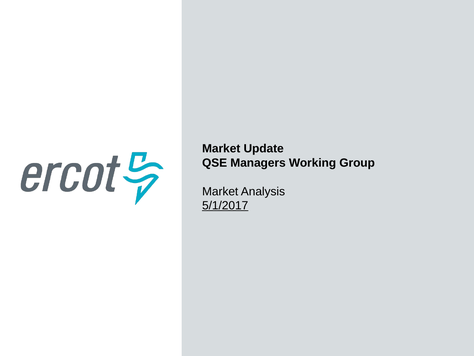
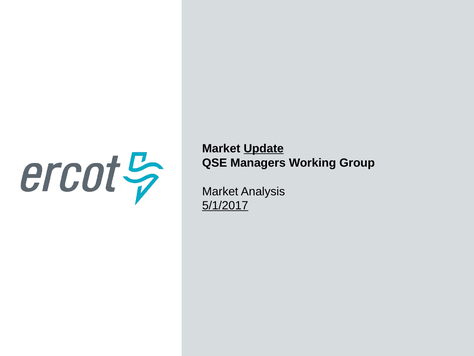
Update underline: none -> present (264, 148)
